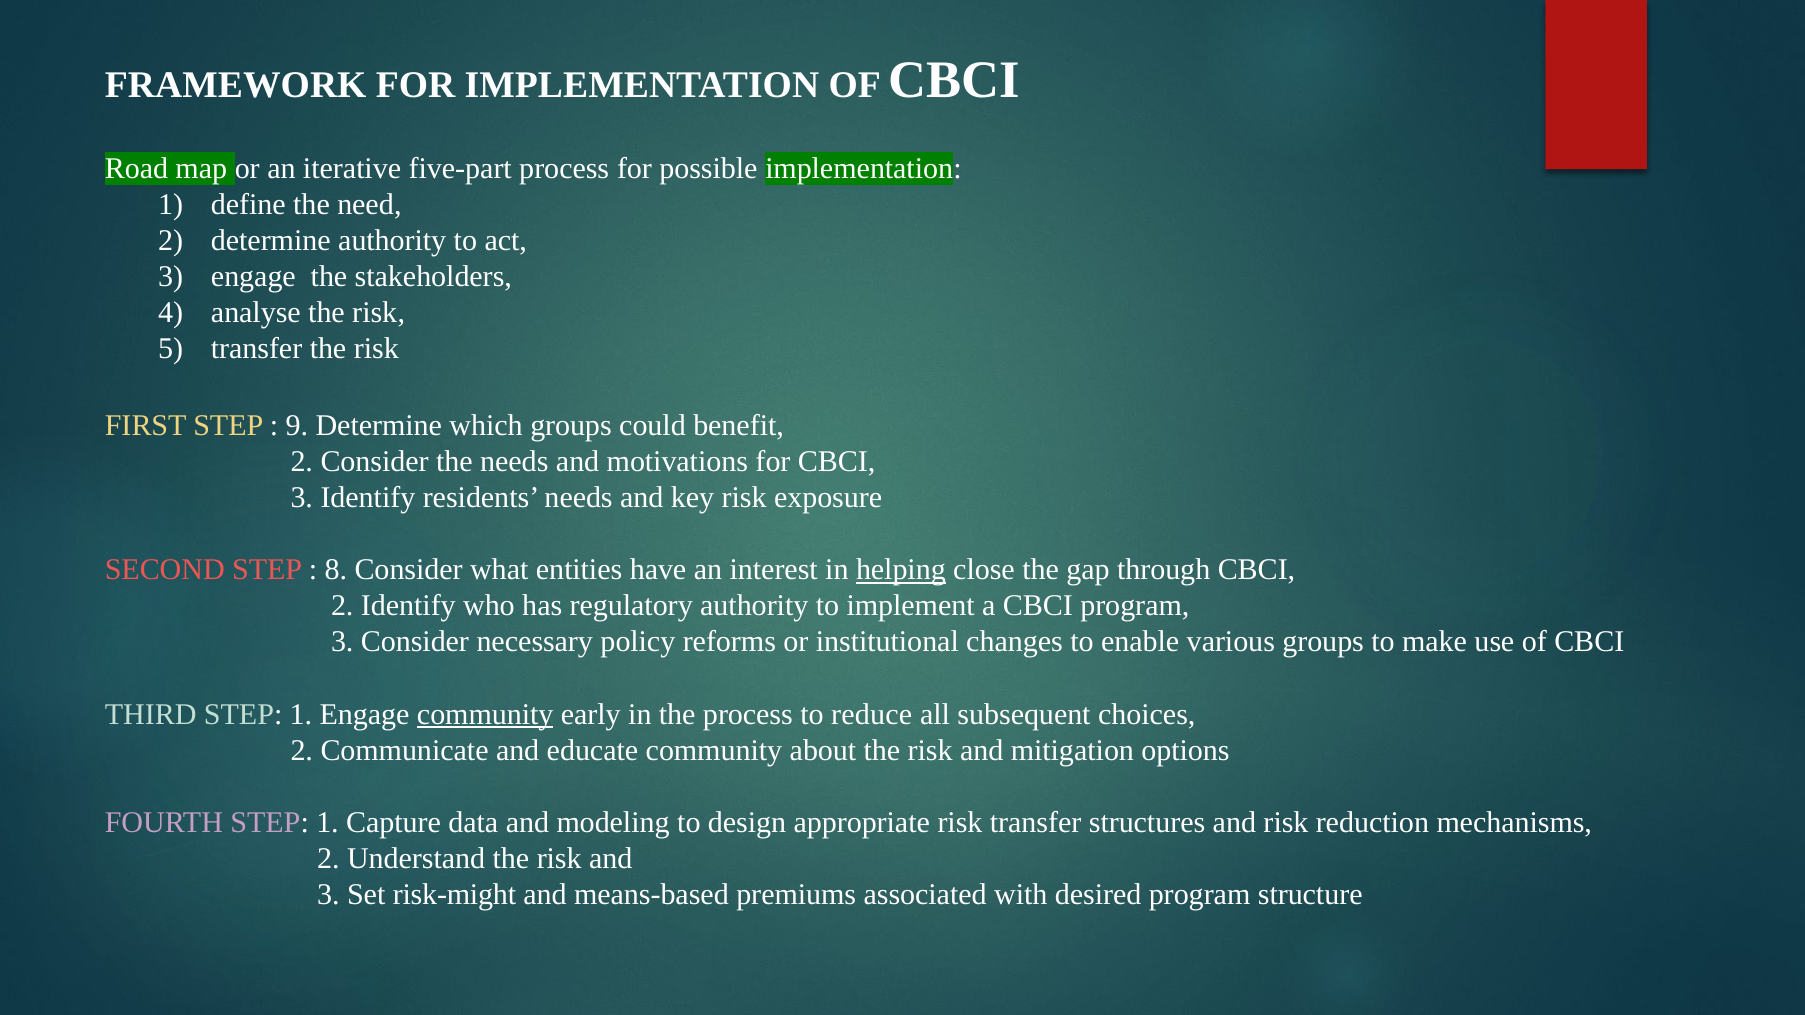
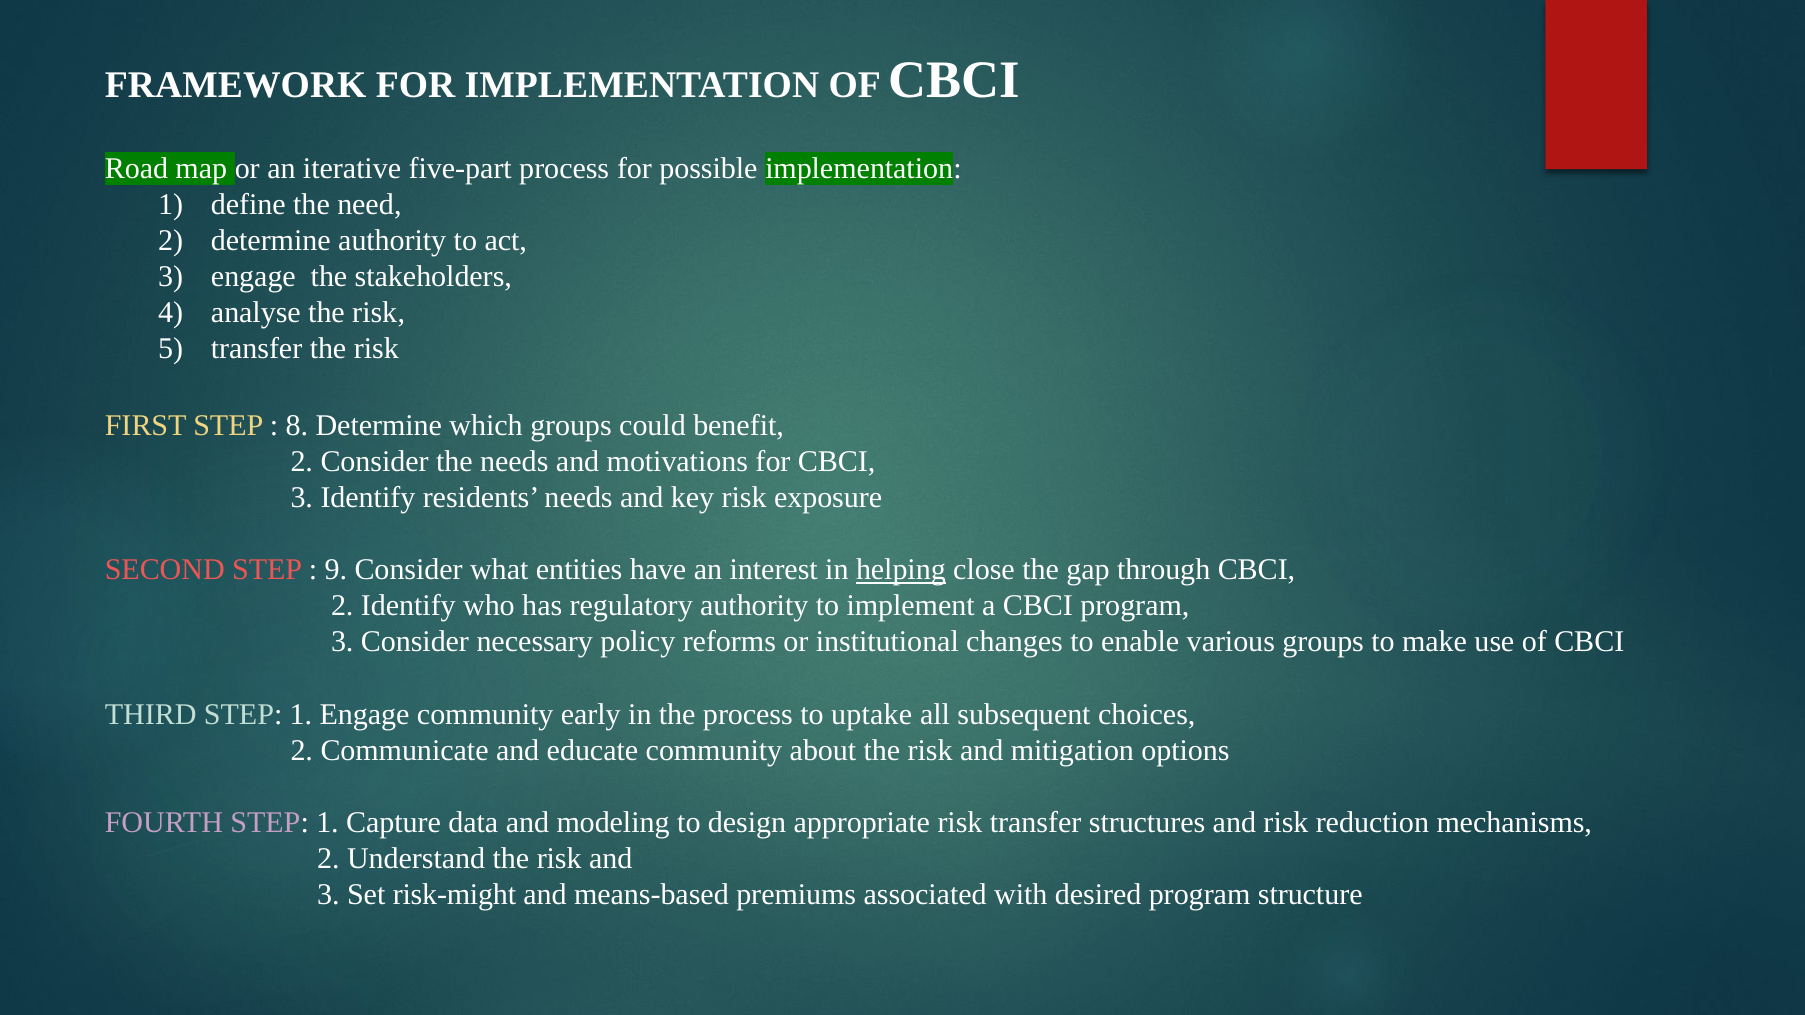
9: 9 -> 8 (297, 426)
8: 8 -> 9 (336, 570)
community underline: present -> none (485, 714)
reduce: reduce -> uptake (872, 714)
